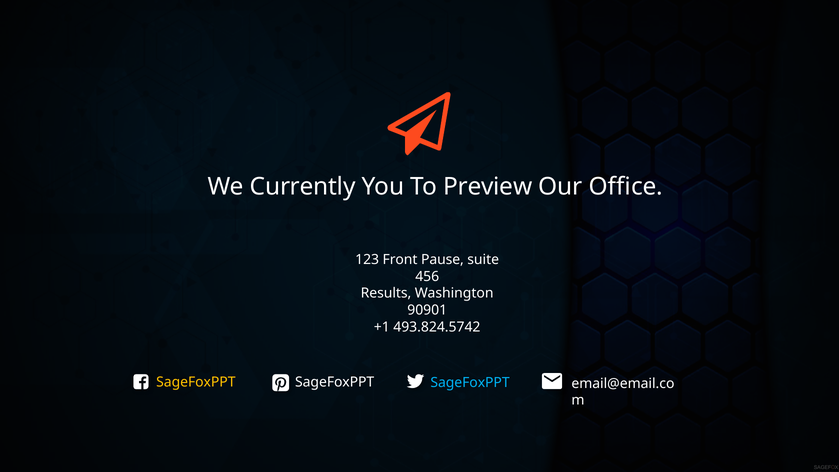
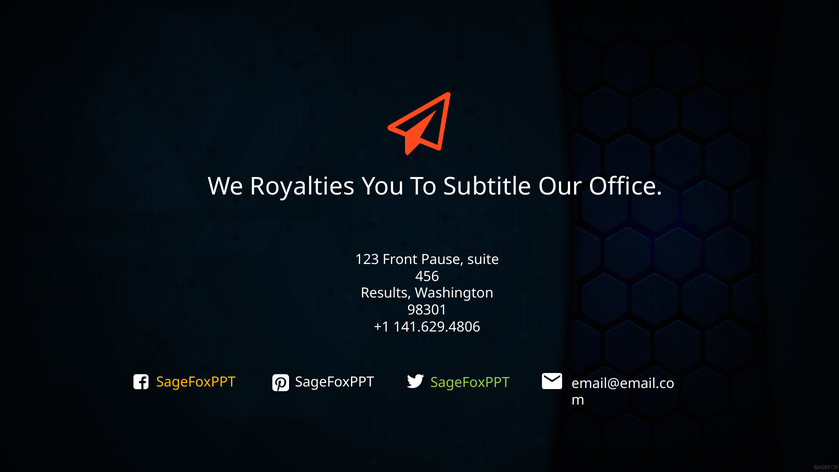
Currently: Currently -> Royalties (302, 186)
Preview: Preview -> Subtitle (488, 186)
90901: 90901 -> 98301 (427, 310)
493.824.5742: 493.824.5742 -> 141.629.4806 (437, 327)
SageFoxPPT colour: light blue -> light green (470, 382)
